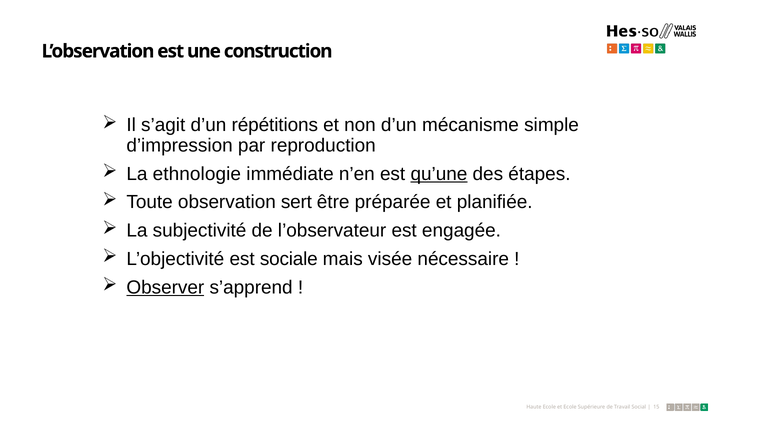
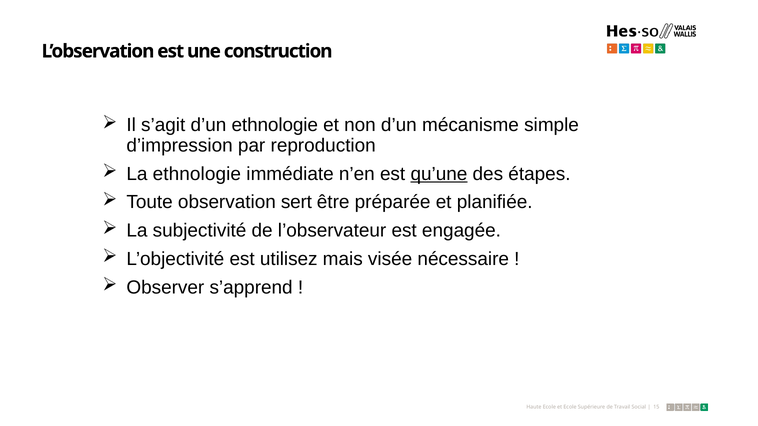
d’un répétitions: répétitions -> ethnologie (275, 125)
sociale: sociale -> utilisez (289, 259)
Observer underline: present -> none (165, 288)
